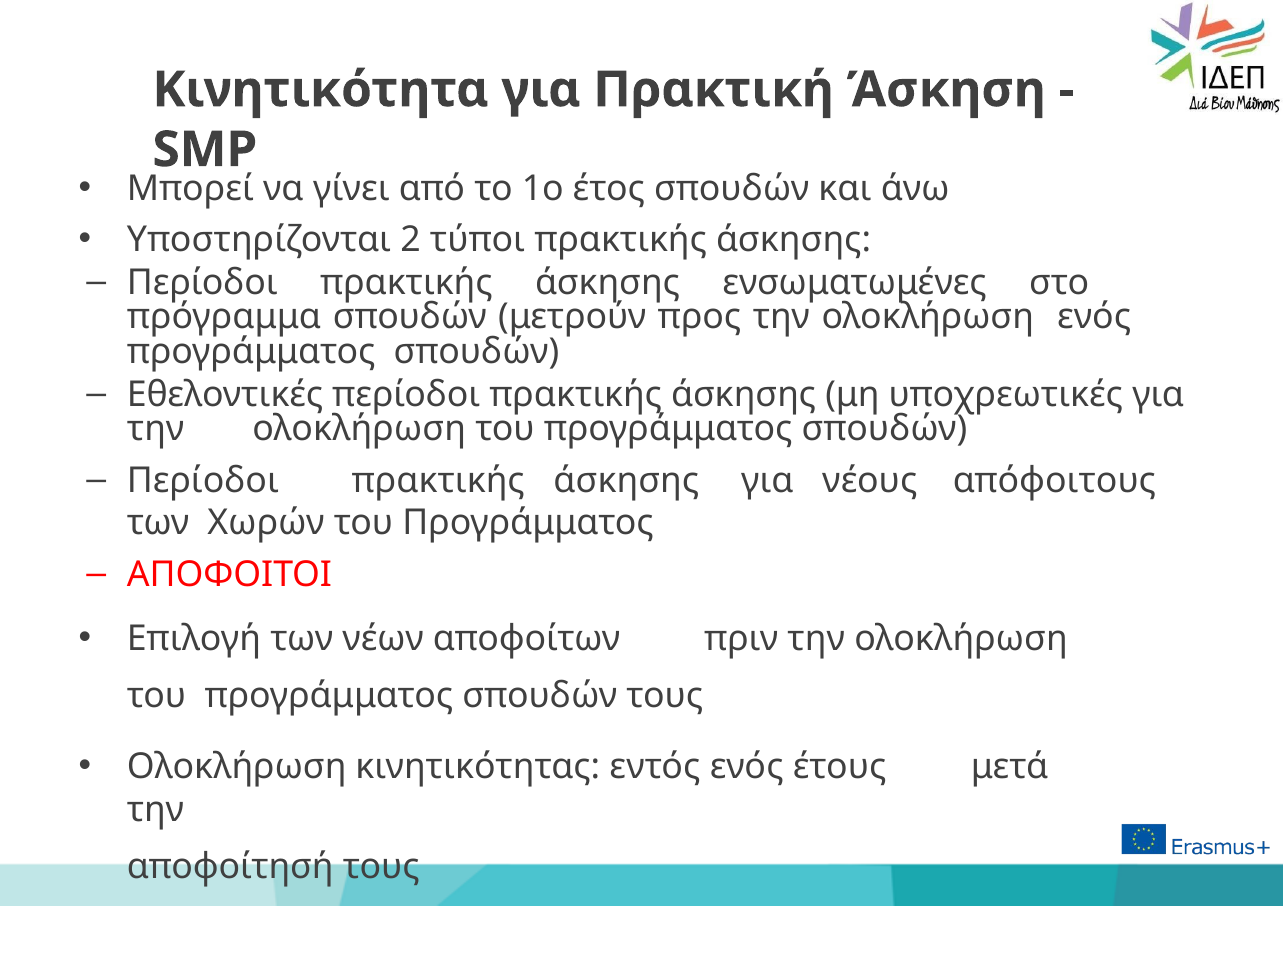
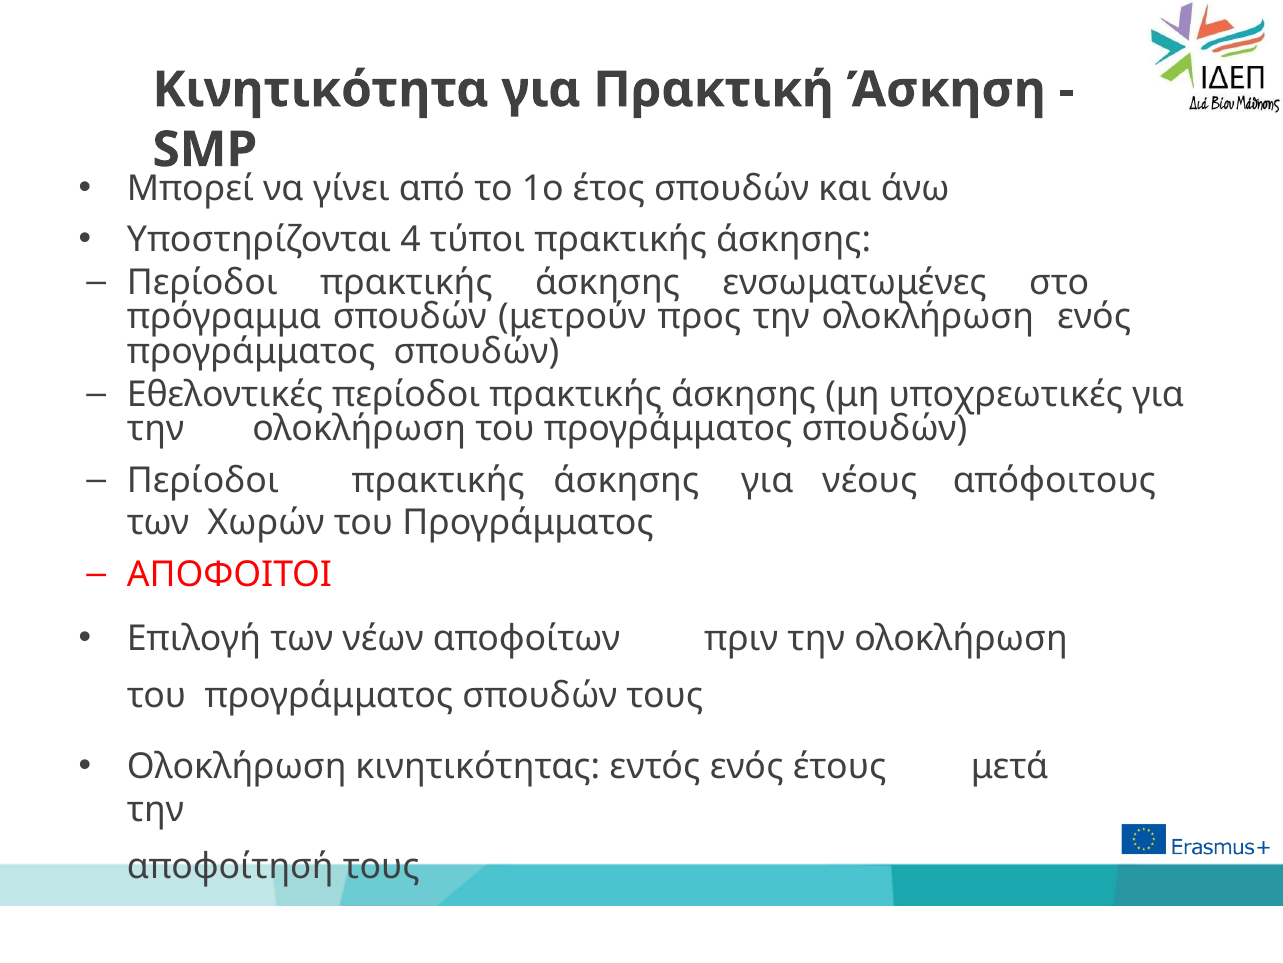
2: 2 -> 4 (411, 240)
